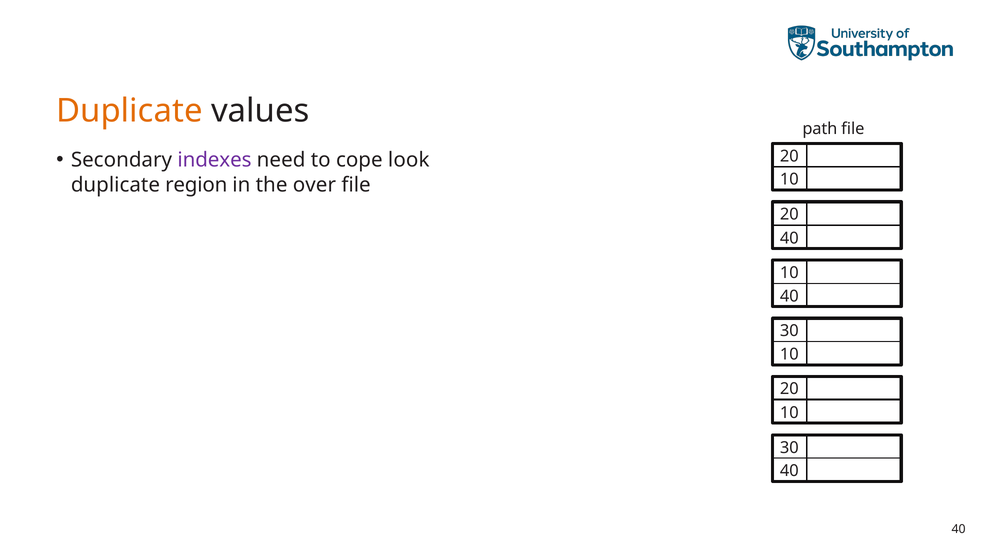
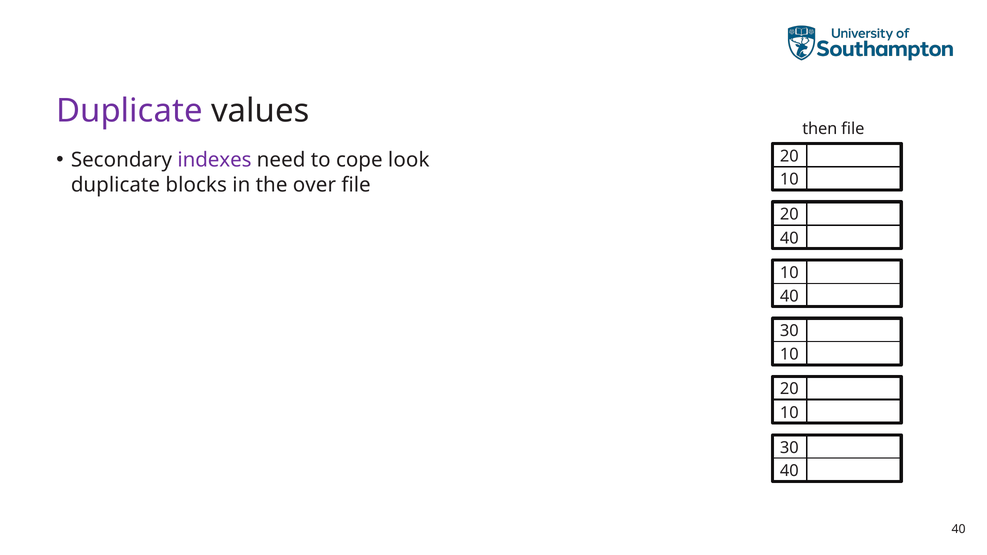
Duplicate colour: orange -> purple (129, 111)
path: path -> then (820, 129)
region: region -> blocks (196, 185)
